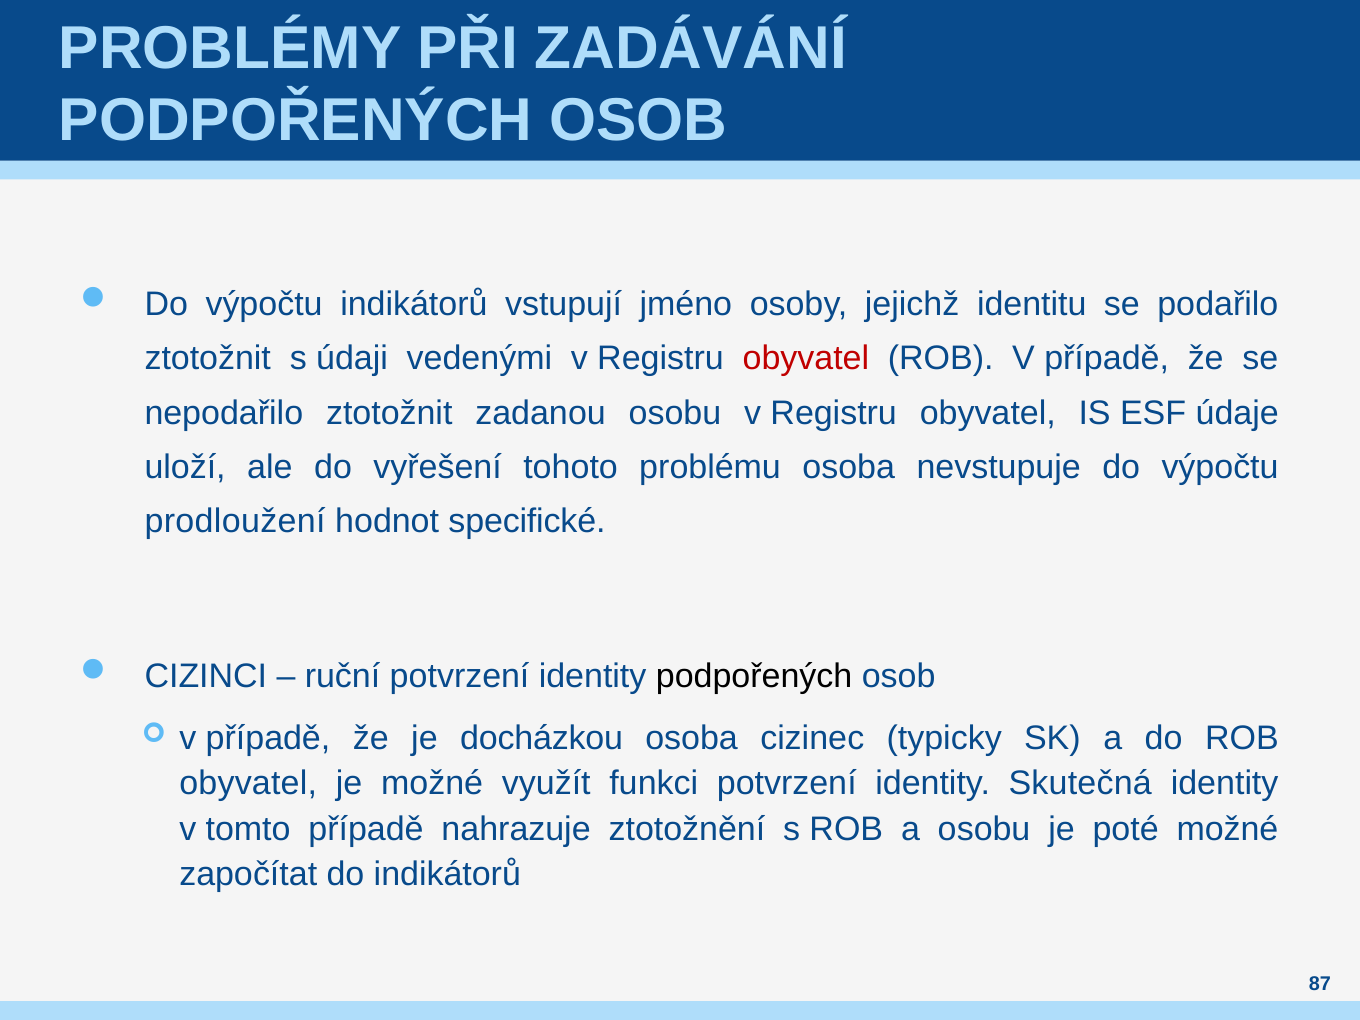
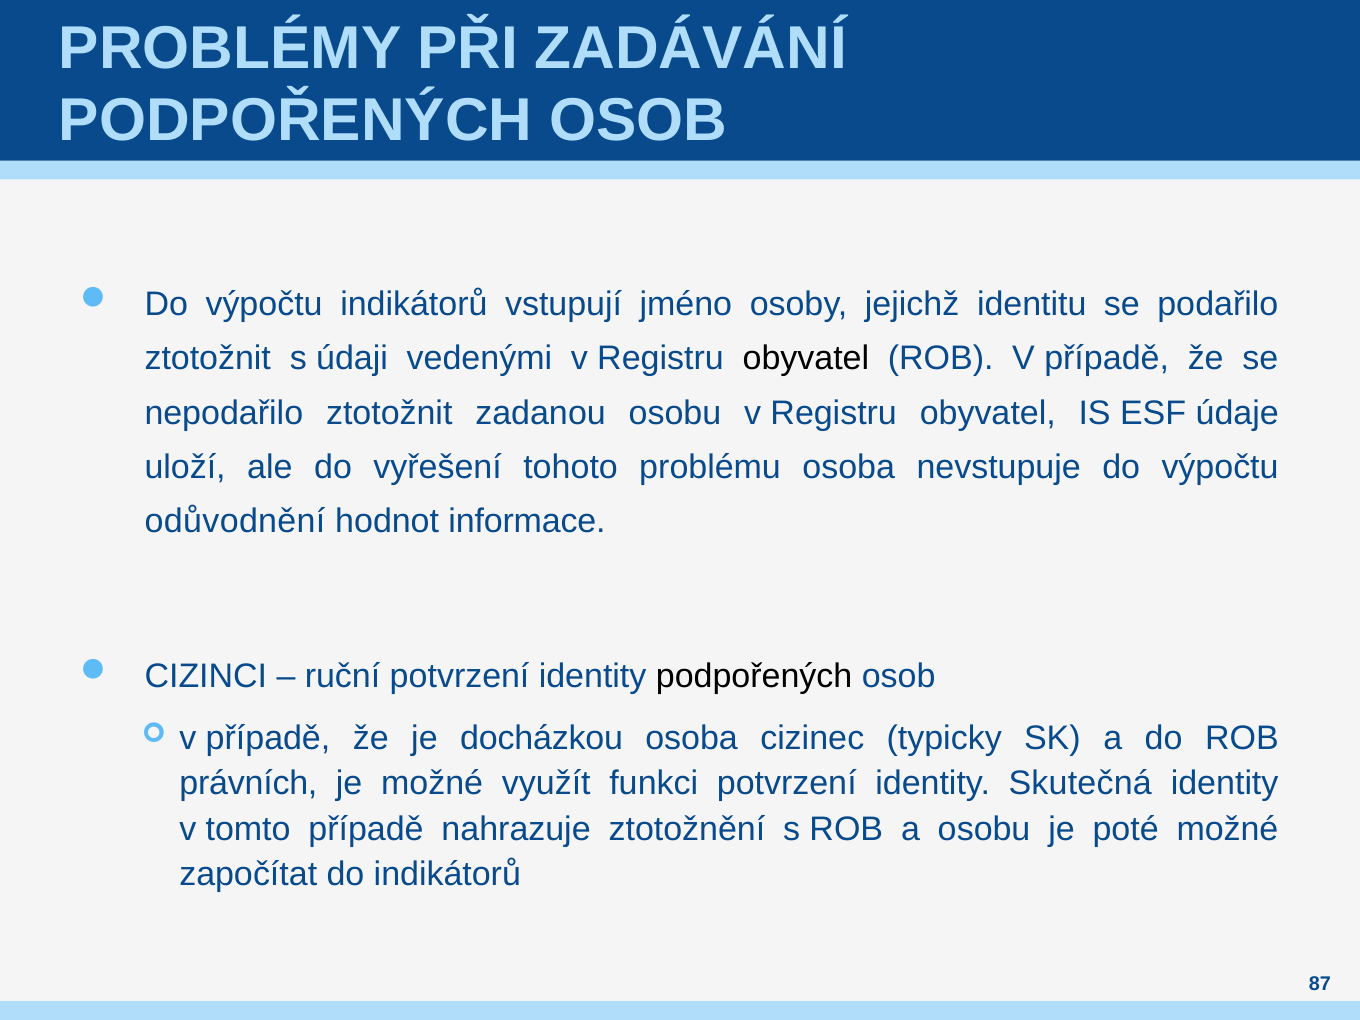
obyvatel colour: red -> black (806, 358)
prodloužení: prodloužení -> odůvodnění (235, 522)
specifické: specifické -> informace (527, 522)
obyvatel: obyvatel -> právních (248, 784)
